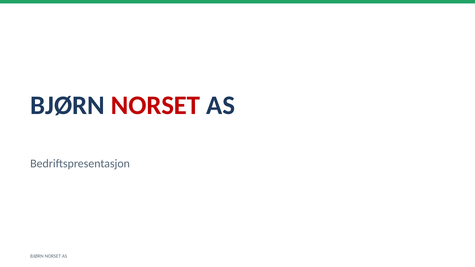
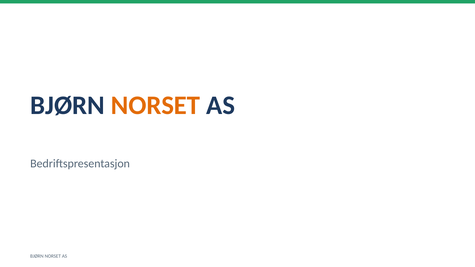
NORSET colour: red -> orange (156, 105)
